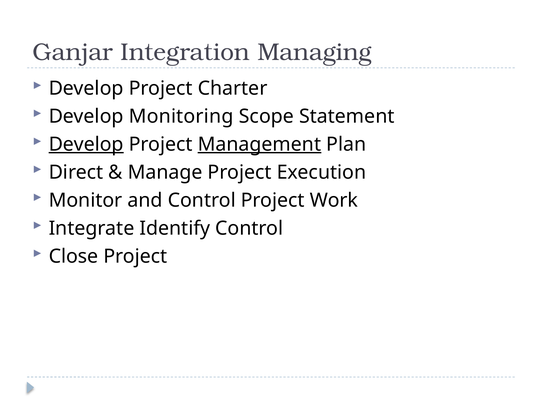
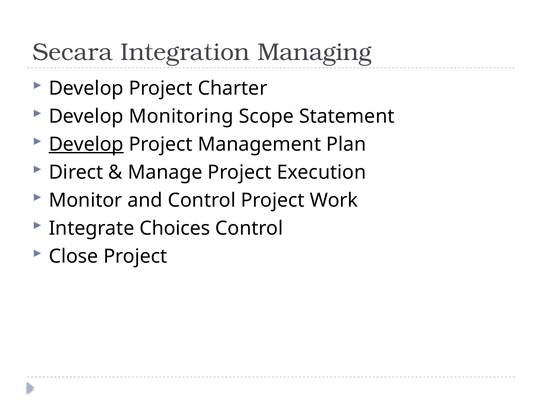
Ganjar: Ganjar -> Secara (73, 52)
Management underline: present -> none (259, 144)
Identify: Identify -> Choices (175, 228)
